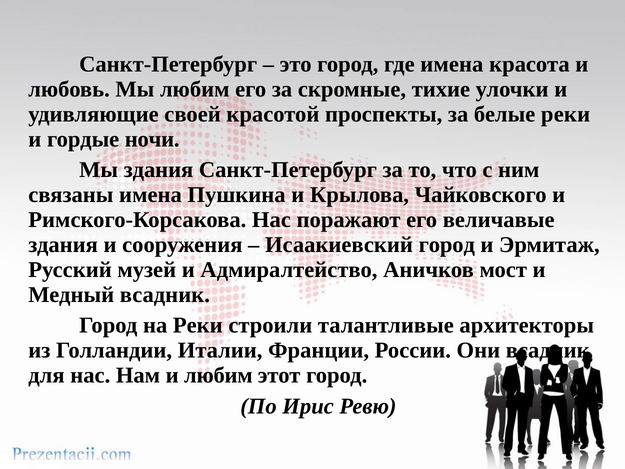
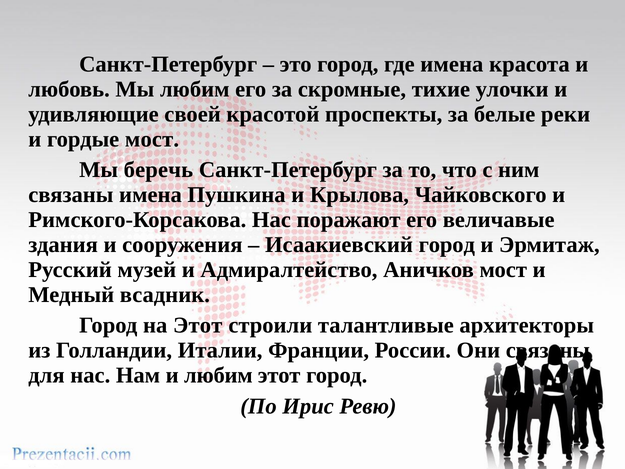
гордые ночи: ночи -> мост (152, 139)
Мы здания: здания -> беречь (158, 170)
на Реки: Реки -> Этот (198, 325)
Они всадник: всадник -> связаны (548, 350)
